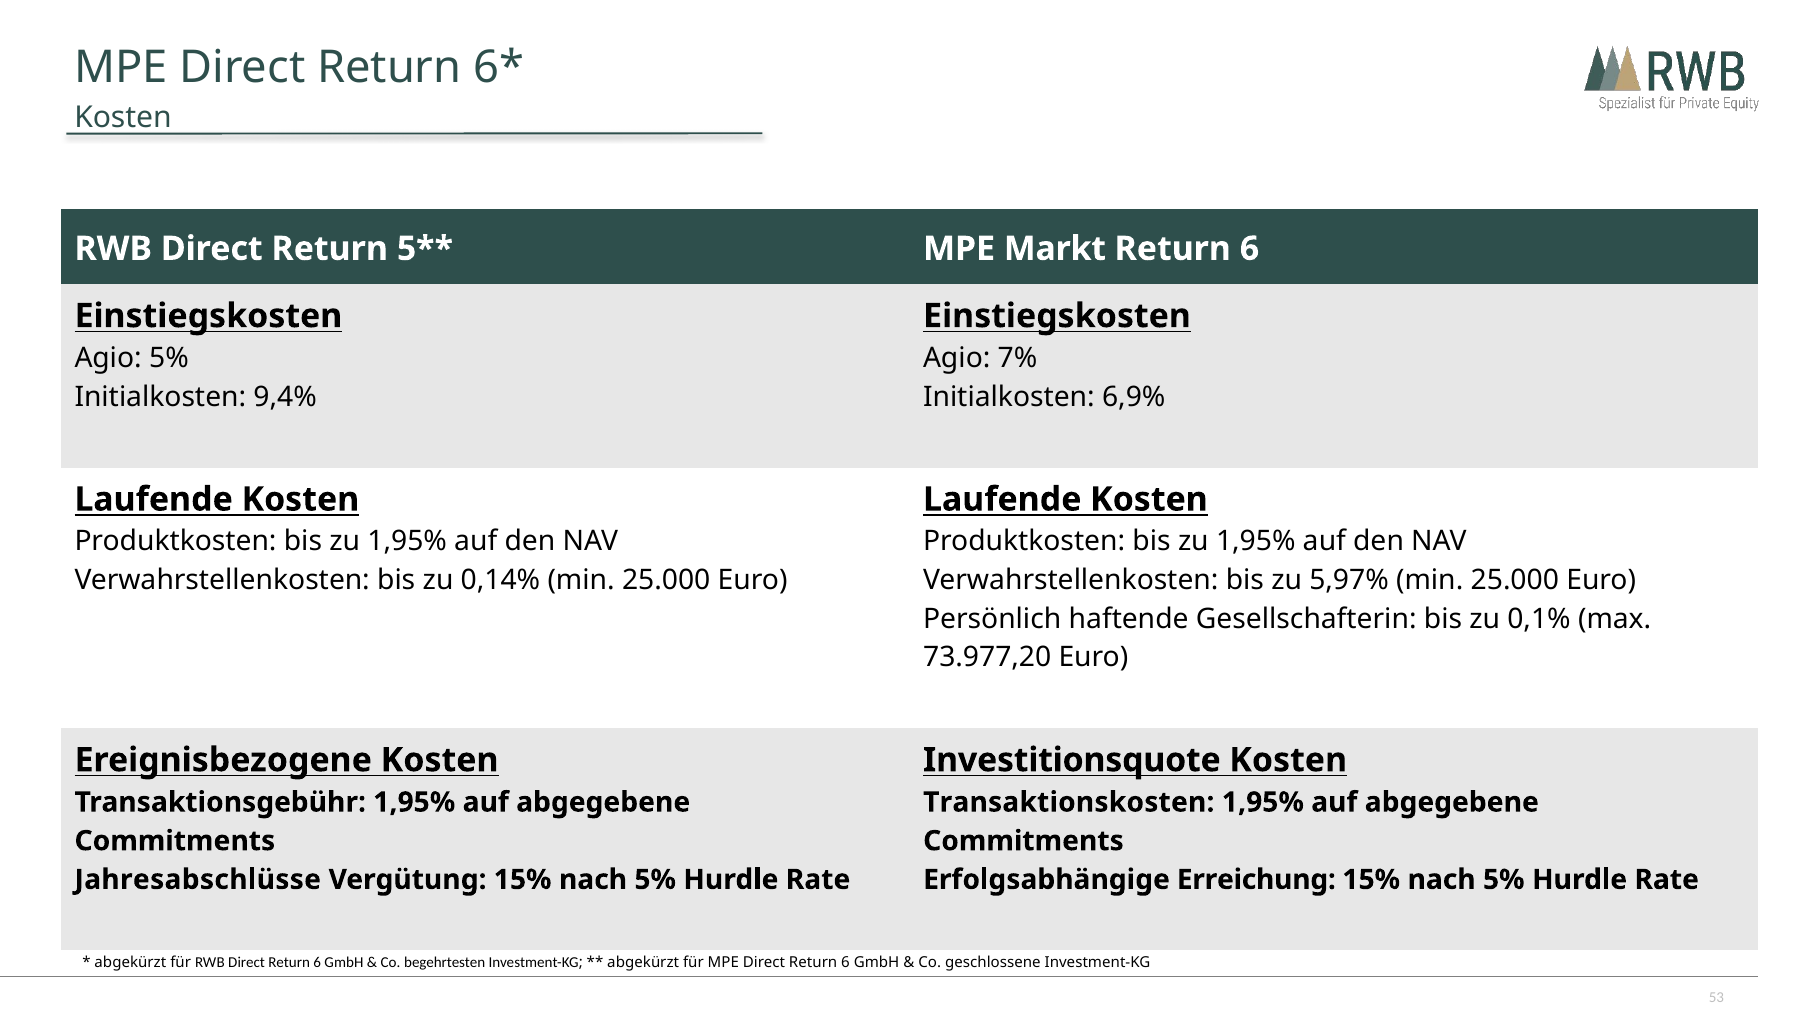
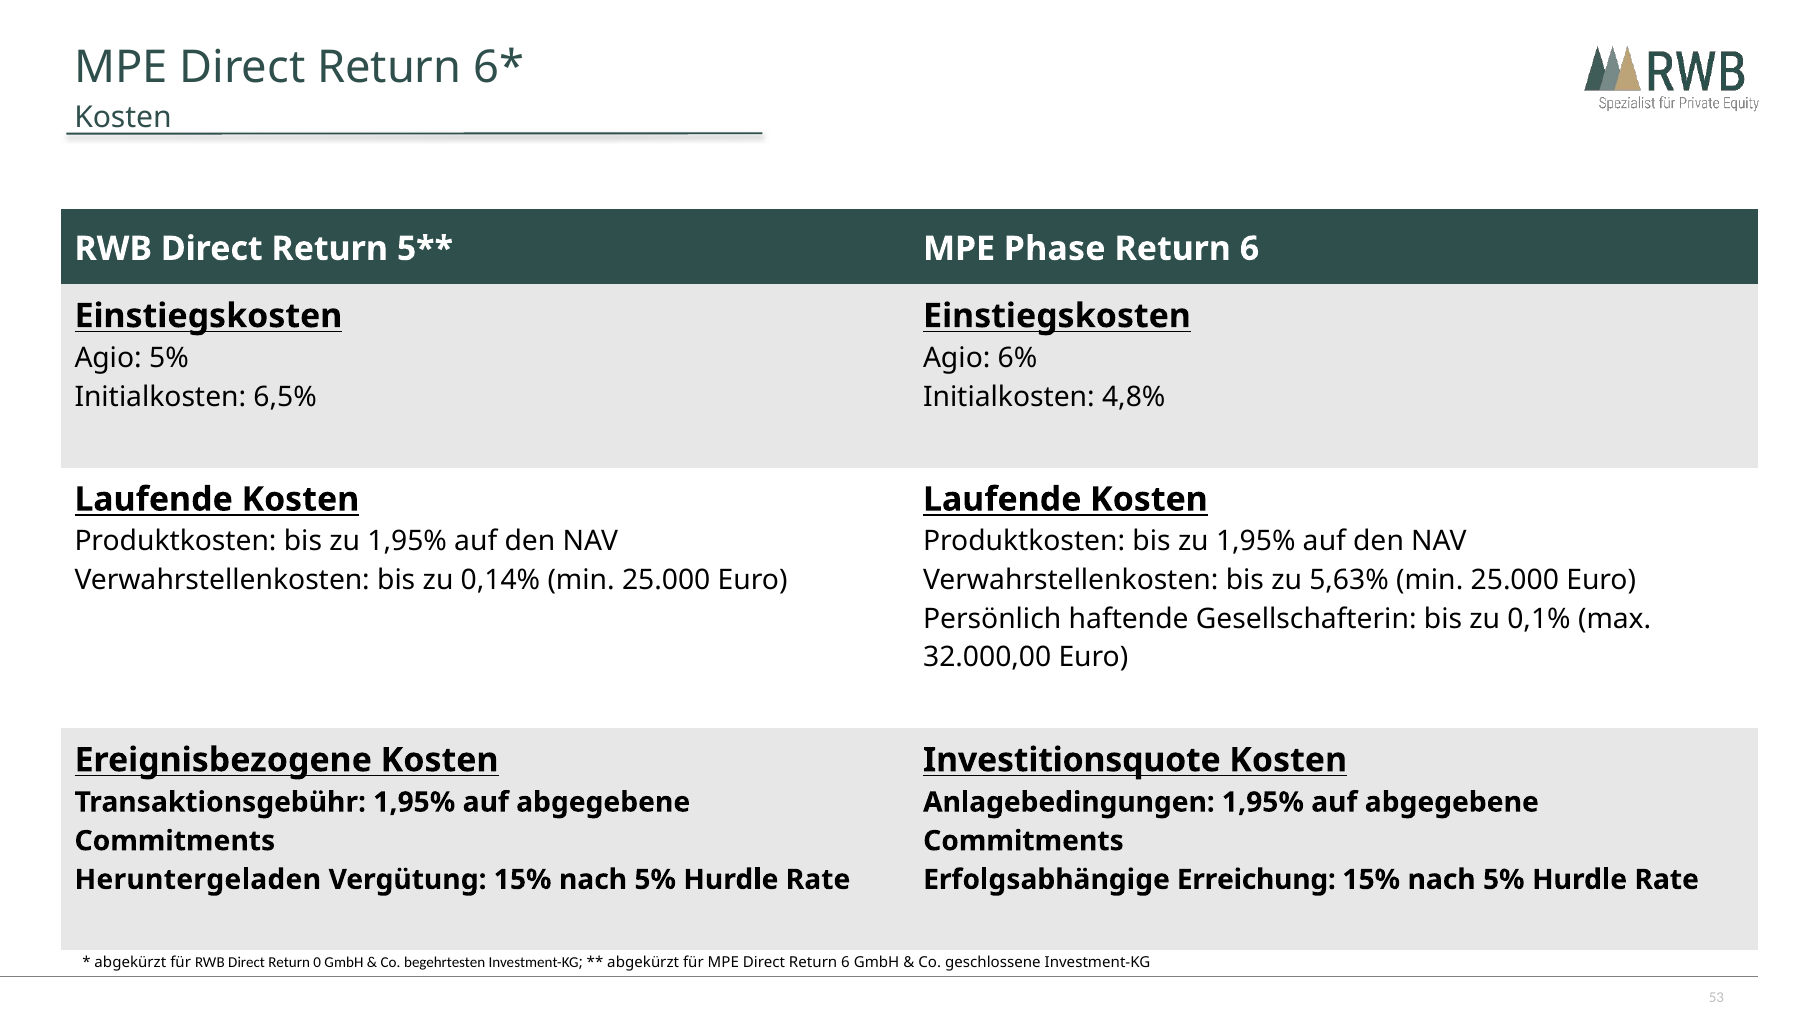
Markt: Markt -> Phase (1055, 249)
7%: 7% -> 6% (1017, 358)
9,4%: 9,4% -> 6,5% (285, 397)
6,9%: 6,9% -> 4,8% (1134, 397)
5,97%: 5,97% -> 5,63% (1349, 580)
73.977,20: 73.977,20 -> 32.000,00 (987, 657)
Transaktionskosten: Transaktionskosten -> Anlagebedingungen (1069, 802)
Jahresabschlüsse: Jahresabschlüsse -> Heruntergeladen (198, 879)
RWB Direct Return 6: 6 -> 0 (317, 962)
